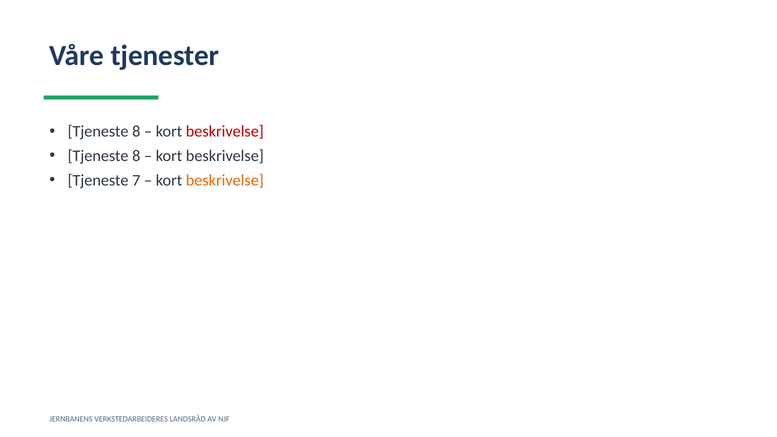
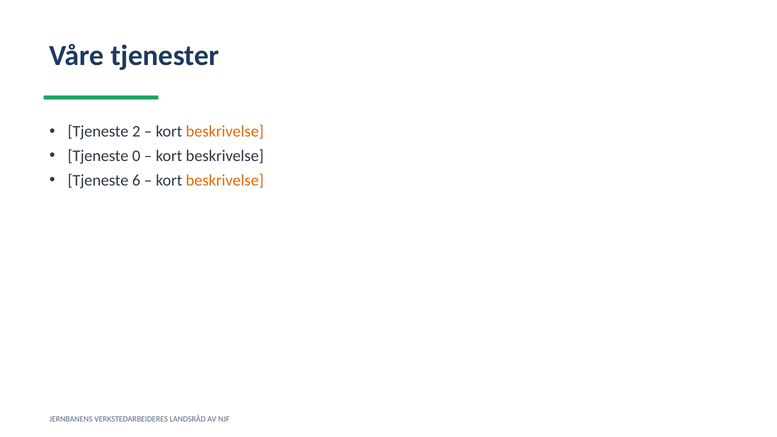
8: 8 -> 2 (136, 132)
beskrivelse colour: red -> orange (225, 132)
8: 8 -> 0 (136, 156)
7: 7 -> 6 (136, 180)
